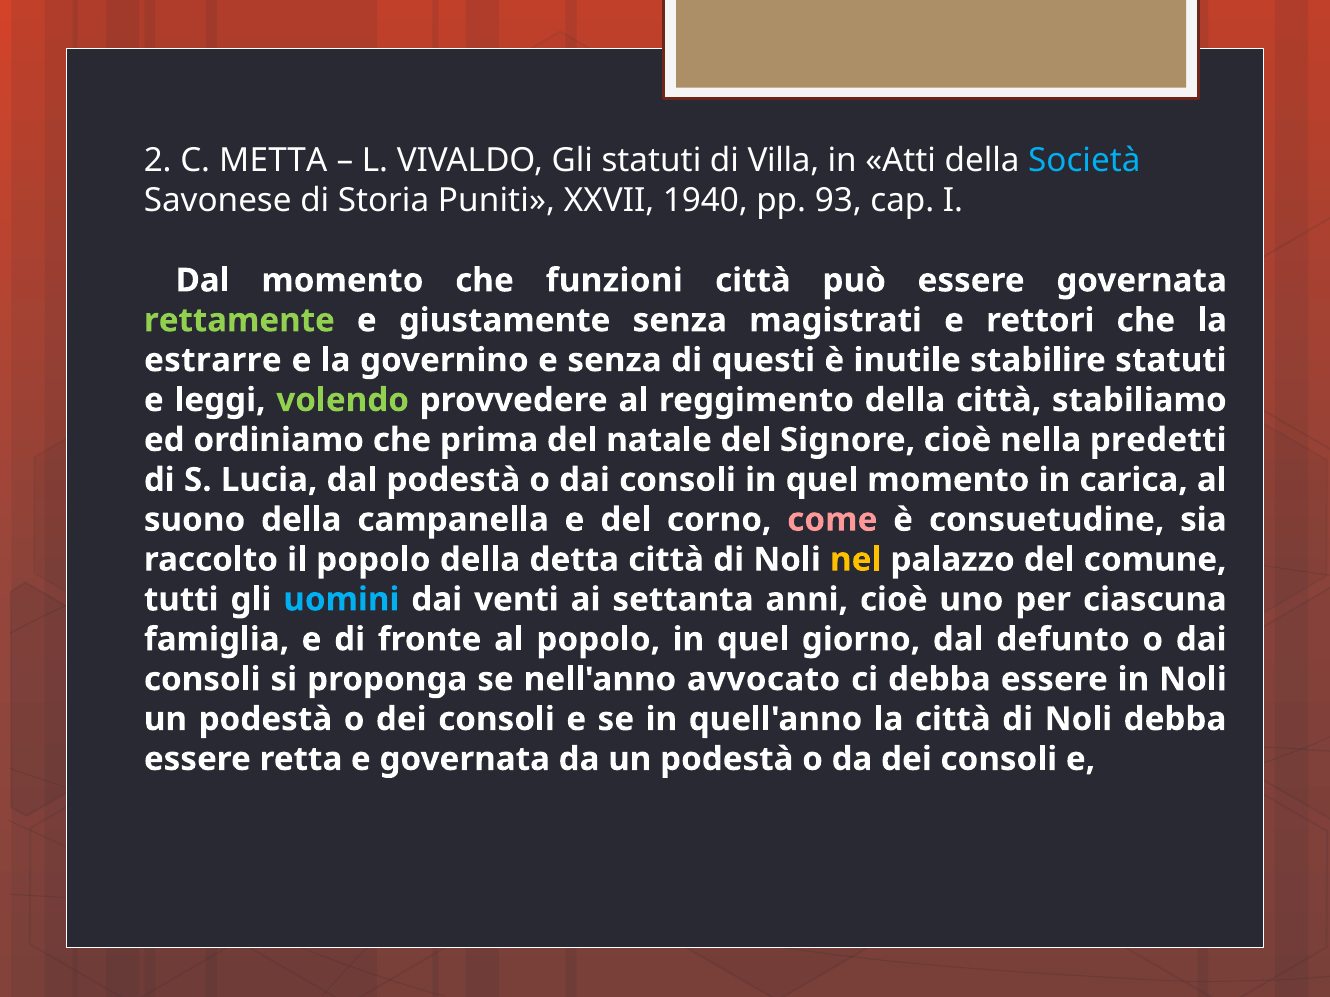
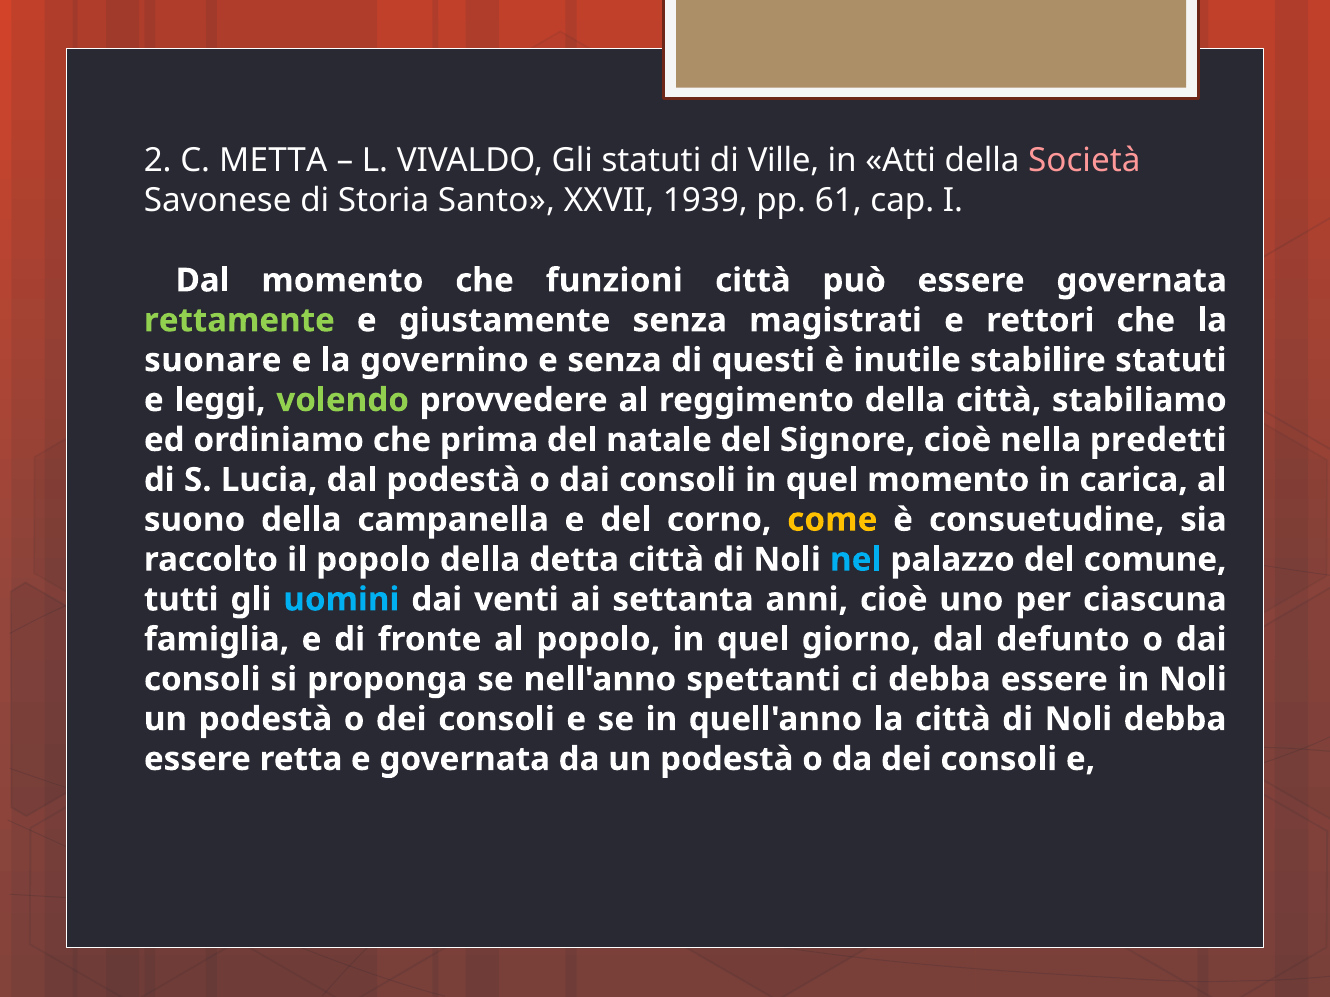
Villa: Villa -> Ville (783, 161)
Società colour: light blue -> pink (1084, 161)
Puniti: Puniti -> Santo (496, 201)
1940: 1940 -> 1939 (705, 201)
93: 93 -> 61 (838, 201)
estrarre: estrarre -> suonare (213, 360)
come colour: pink -> yellow (832, 520)
nel colour: yellow -> light blue (856, 560)
avvocato: avvocato -> spettanti (764, 680)
